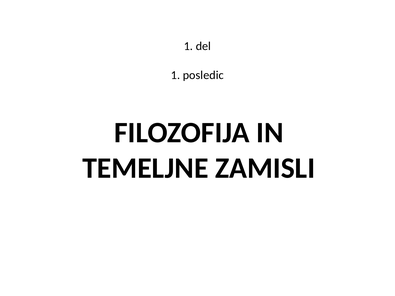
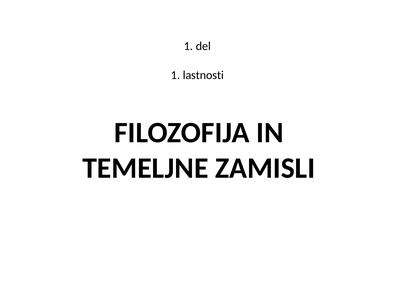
posledic: posledic -> lastnosti (203, 75)
